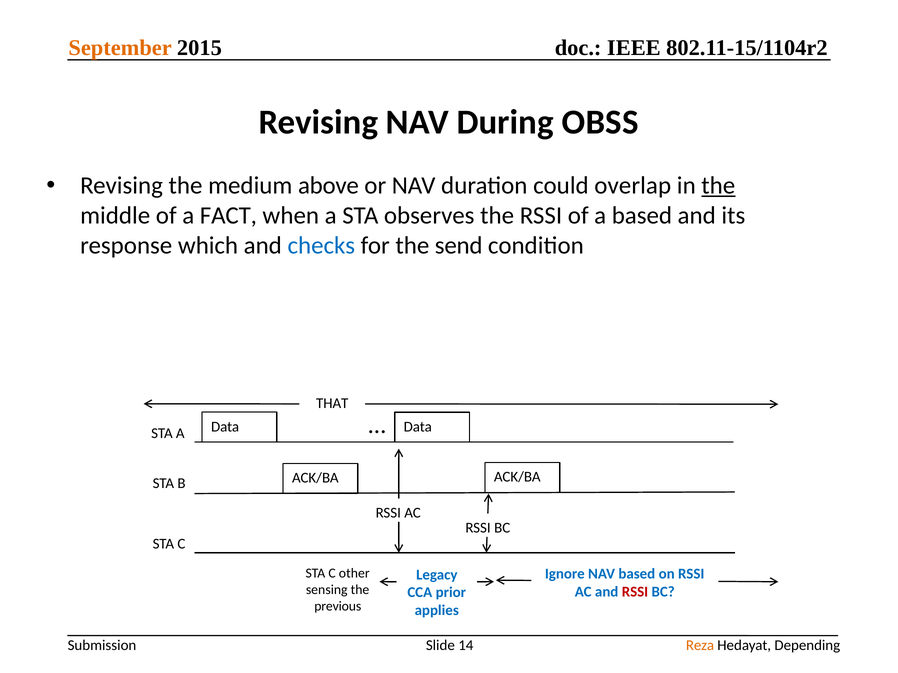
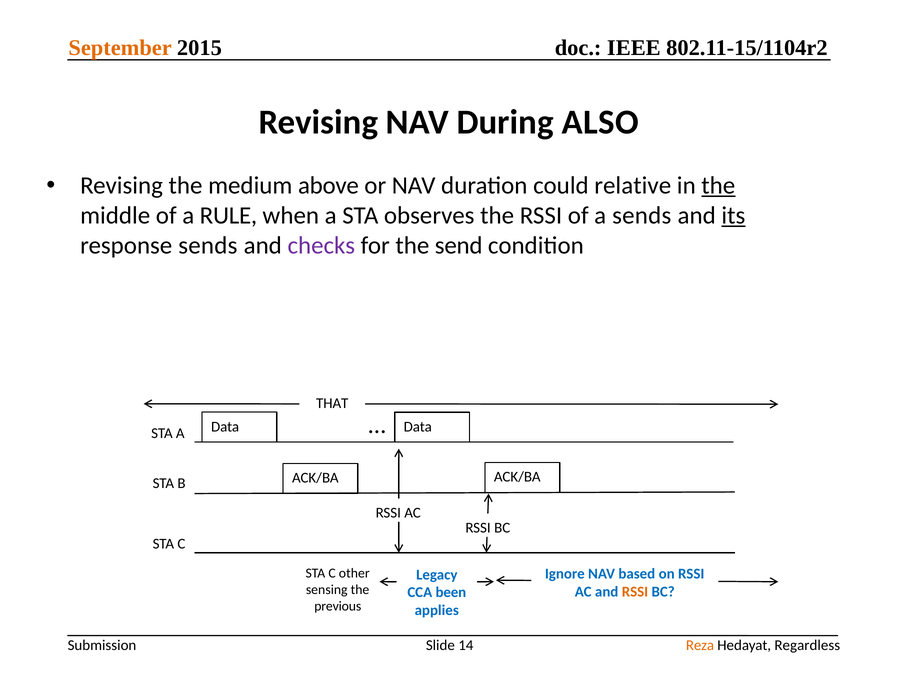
OBSS: OBSS -> ALSO (600, 122)
overlap: overlap -> relative (633, 186)
FACT: FACT -> RULE (228, 216)
a based: based -> sends (642, 216)
its underline: none -> present (733, 216)
response which: which -> sends (208, 246)
checks colour: blue -> purple (321, 246)
RSSI colour: red -> orange (635, 592)
prior: prior -> been (451, 593)
Depending: Depending -> Regardless (807, 646)
